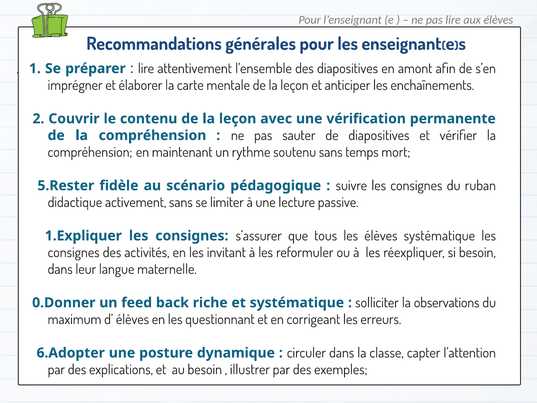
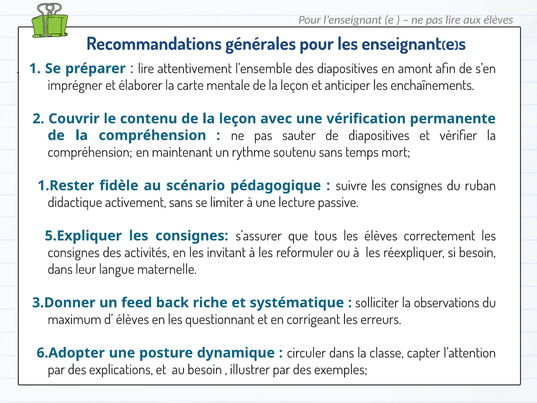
5.Rester: 5.Rester -> 1.Rester (66, 186)
1.Expliquer: 1.Expliquer -> 5.Expliquer (83, 236)
élèves systématique: systématique -> correctement (439, 236)
0.Donner: 0.Donner -> 3.Donner (64, 303)
